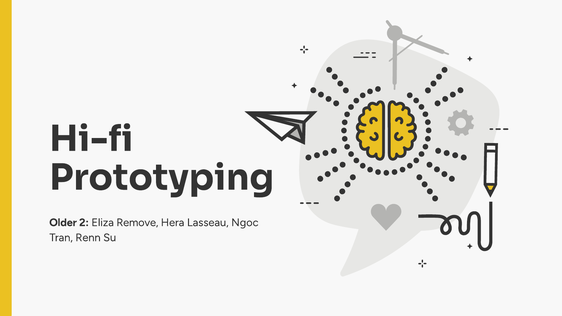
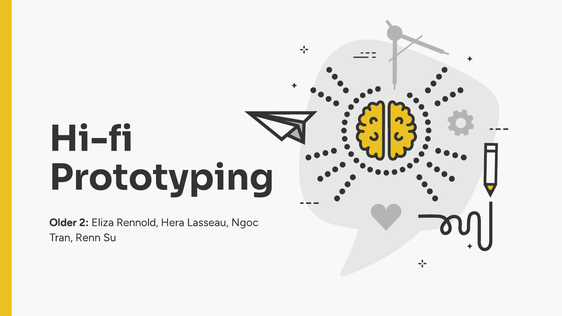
Remove: Remove -> Rennold (137, 223)
